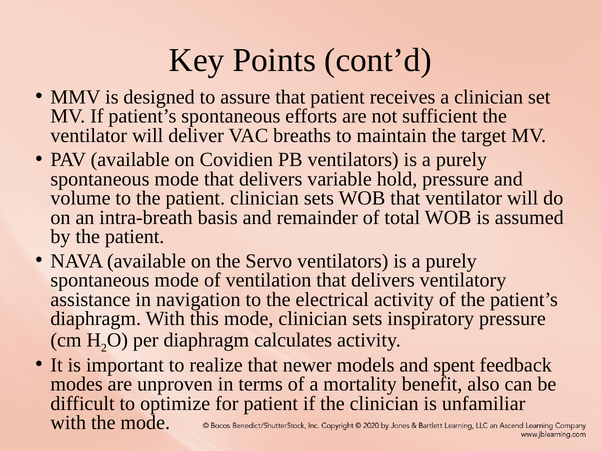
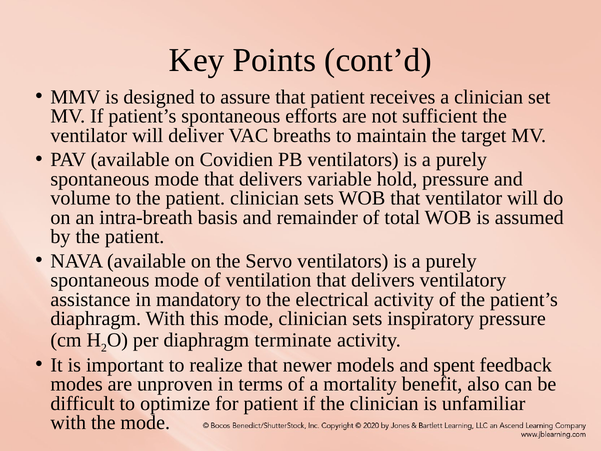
navigation: navigation -> mandatory (198, 299)
calculates: calculates -> terminate (293, 340)
